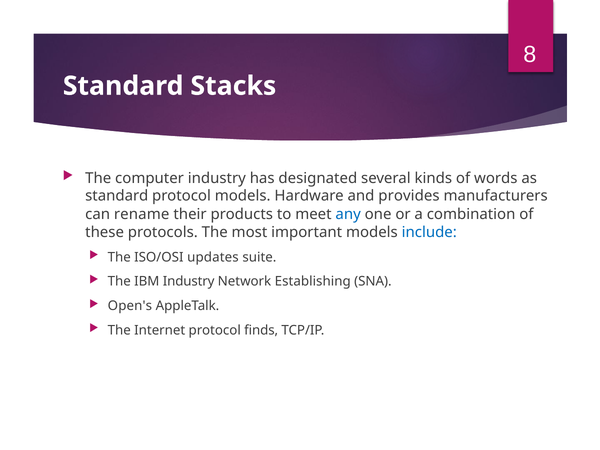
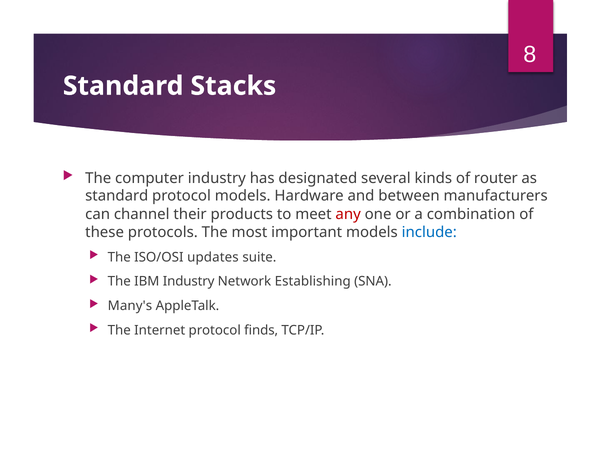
words: words -> router (496, 178)
provides: provides -> between (409, 196)
rename: rename -> channel (142, 214)
any colour: blue -> red (348, 214)
Open's: Open's -> Many's (130, 306)
